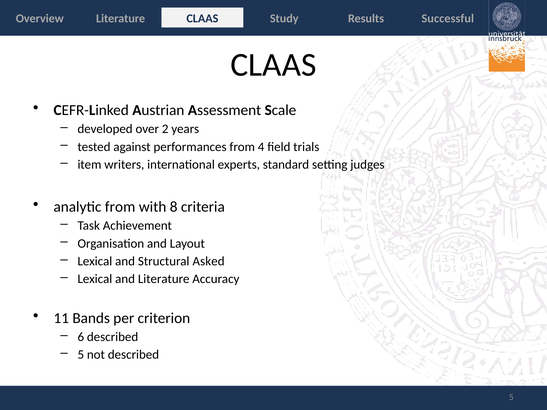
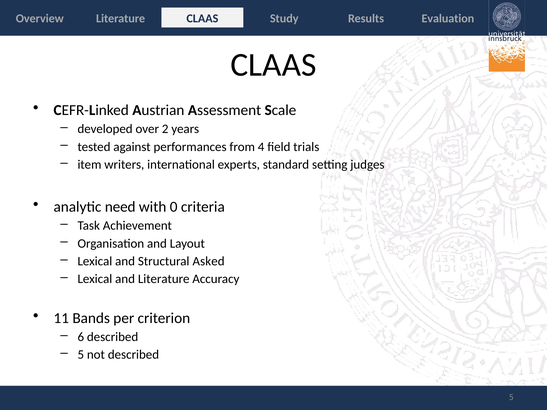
Successful: Successful -> Evaluation (448, 18)
analytic from: from -> need (120, 207)
8: 8 -> 0 (174, 207)
